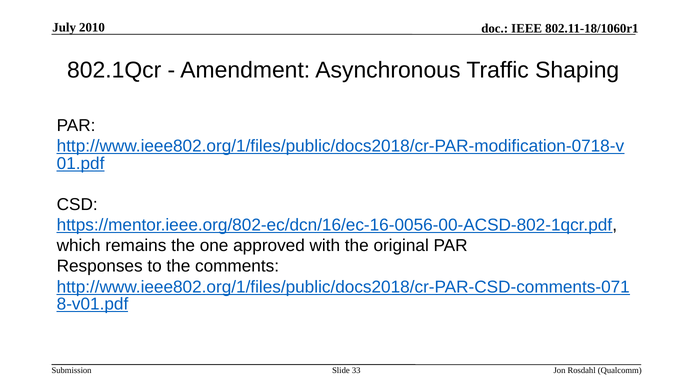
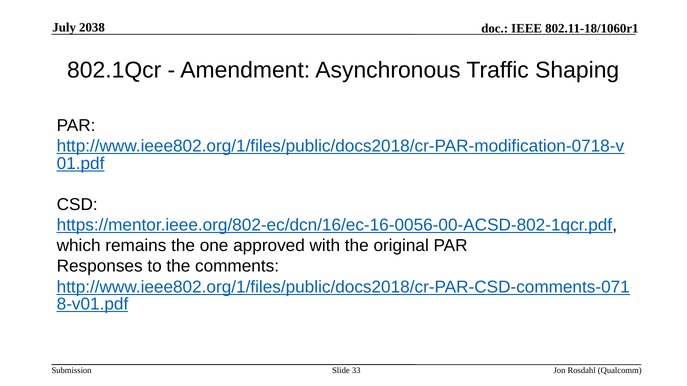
2010: 2010 -> 2038 (92, 27)
